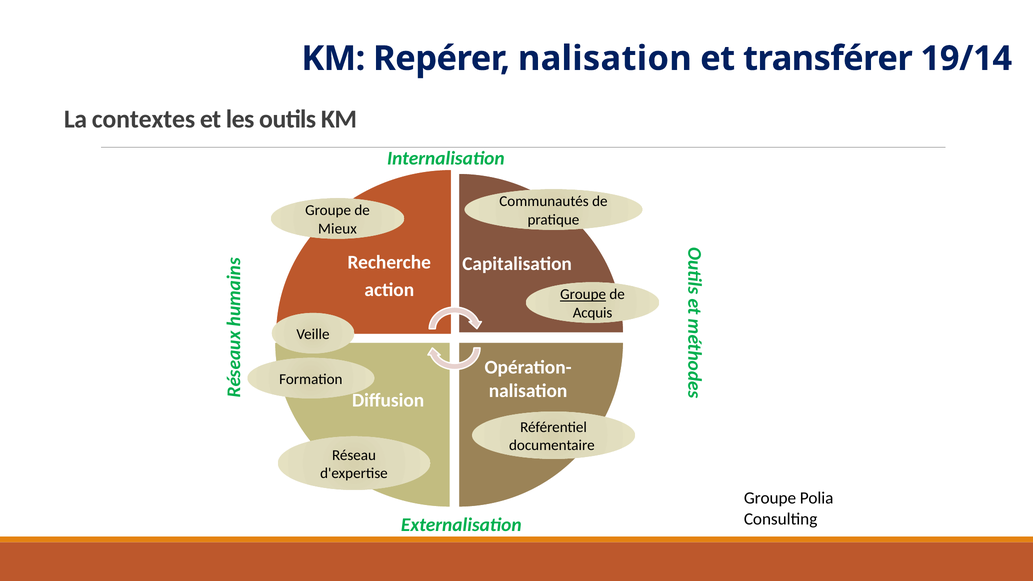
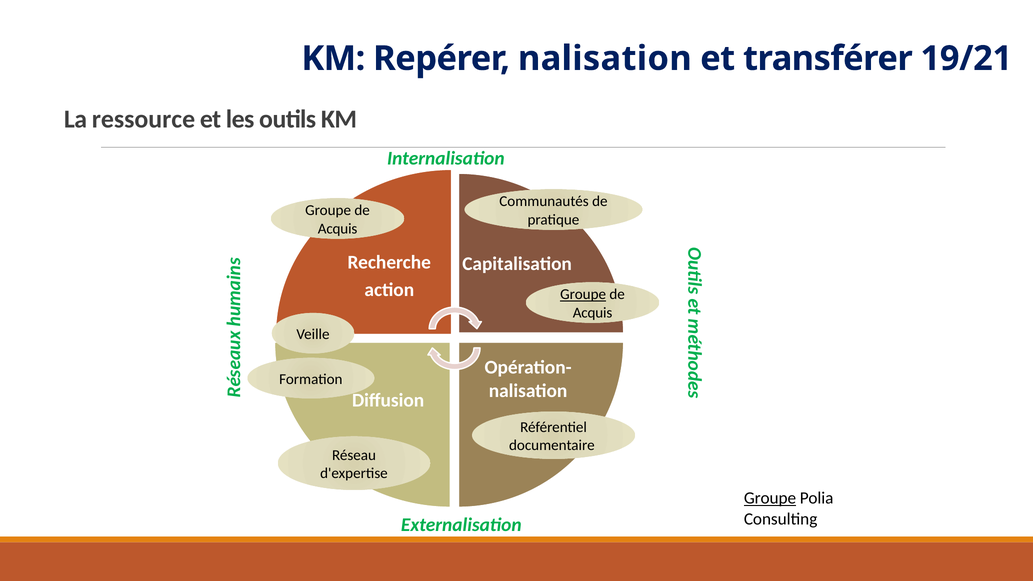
19/14: 19/14 -> 19/21 (966, 59)
contextes: contextes -> ressource (143, 119)
Mieux: Mieux -> Acquis (338, 229)
Groupe underline: none -> present (770, 498)
